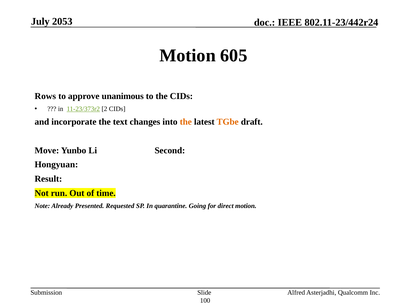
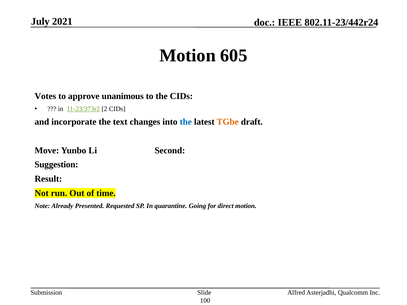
2053: 2053 -> 2021 (62, 22)
Rows: Rows -> Votes (45, 96)
the colour: orange -> blue (186, 122)
Hongyuan: Hongyuan -> Suggestion (56, 165)
